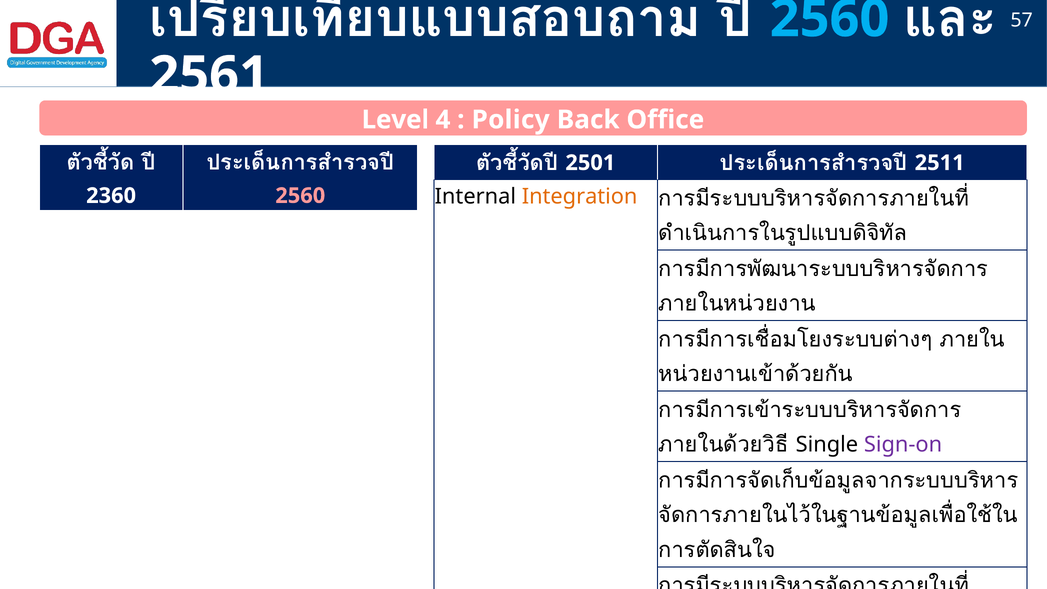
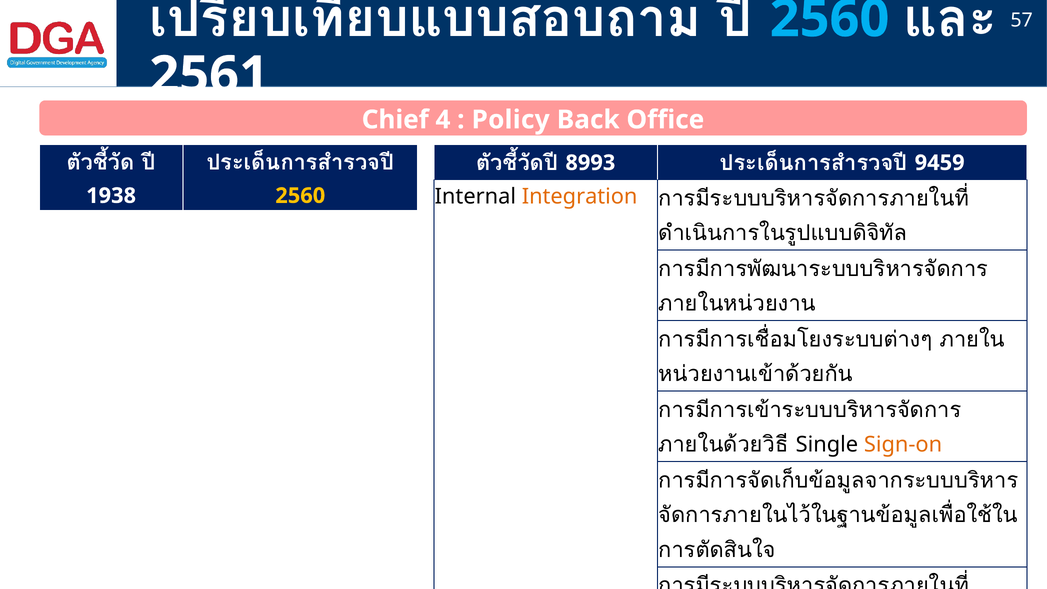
Level: Level -> Chief (395, 120)
2501: 2501 -> 8993 (590, 163)
2511: 2511 -> 9459 (940, 163)
2360: 2360 -> 1938 (111, 196)
2560 colour: pink -> yellow (300, 196)
Sign-on colour: purple -> orange (903, 445)
